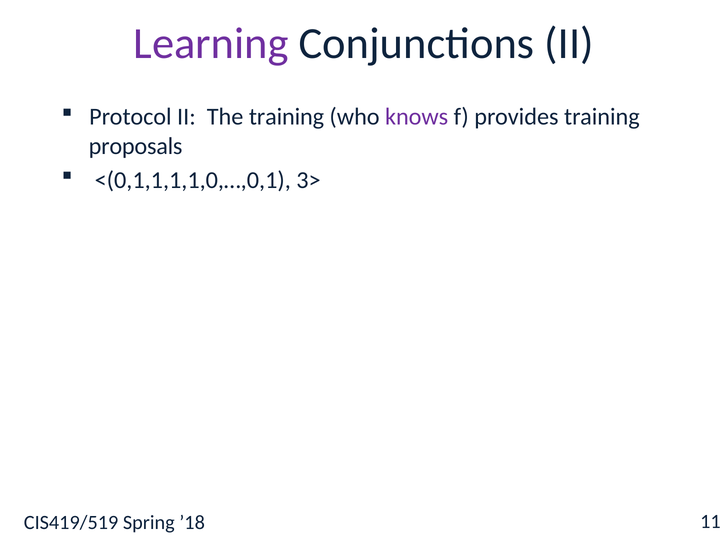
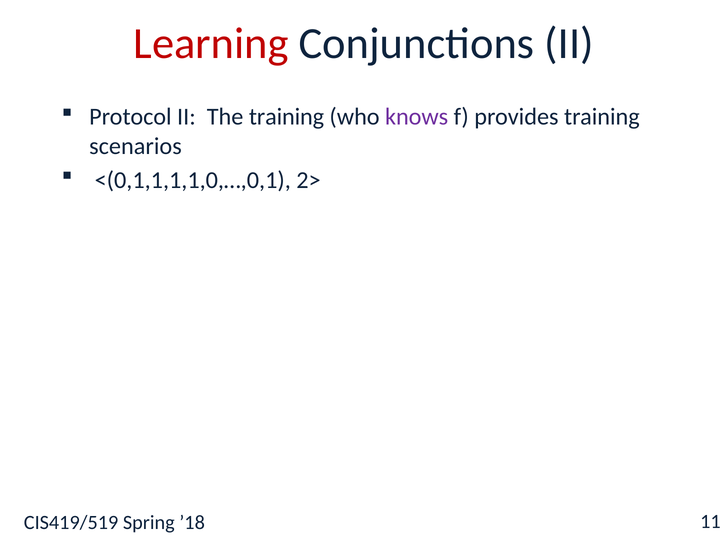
Learning colour: purple -> red (211, 44)
proposals: proposals -> scenarios (135, 146)
3>: 3> -> 2> (308, 180)
